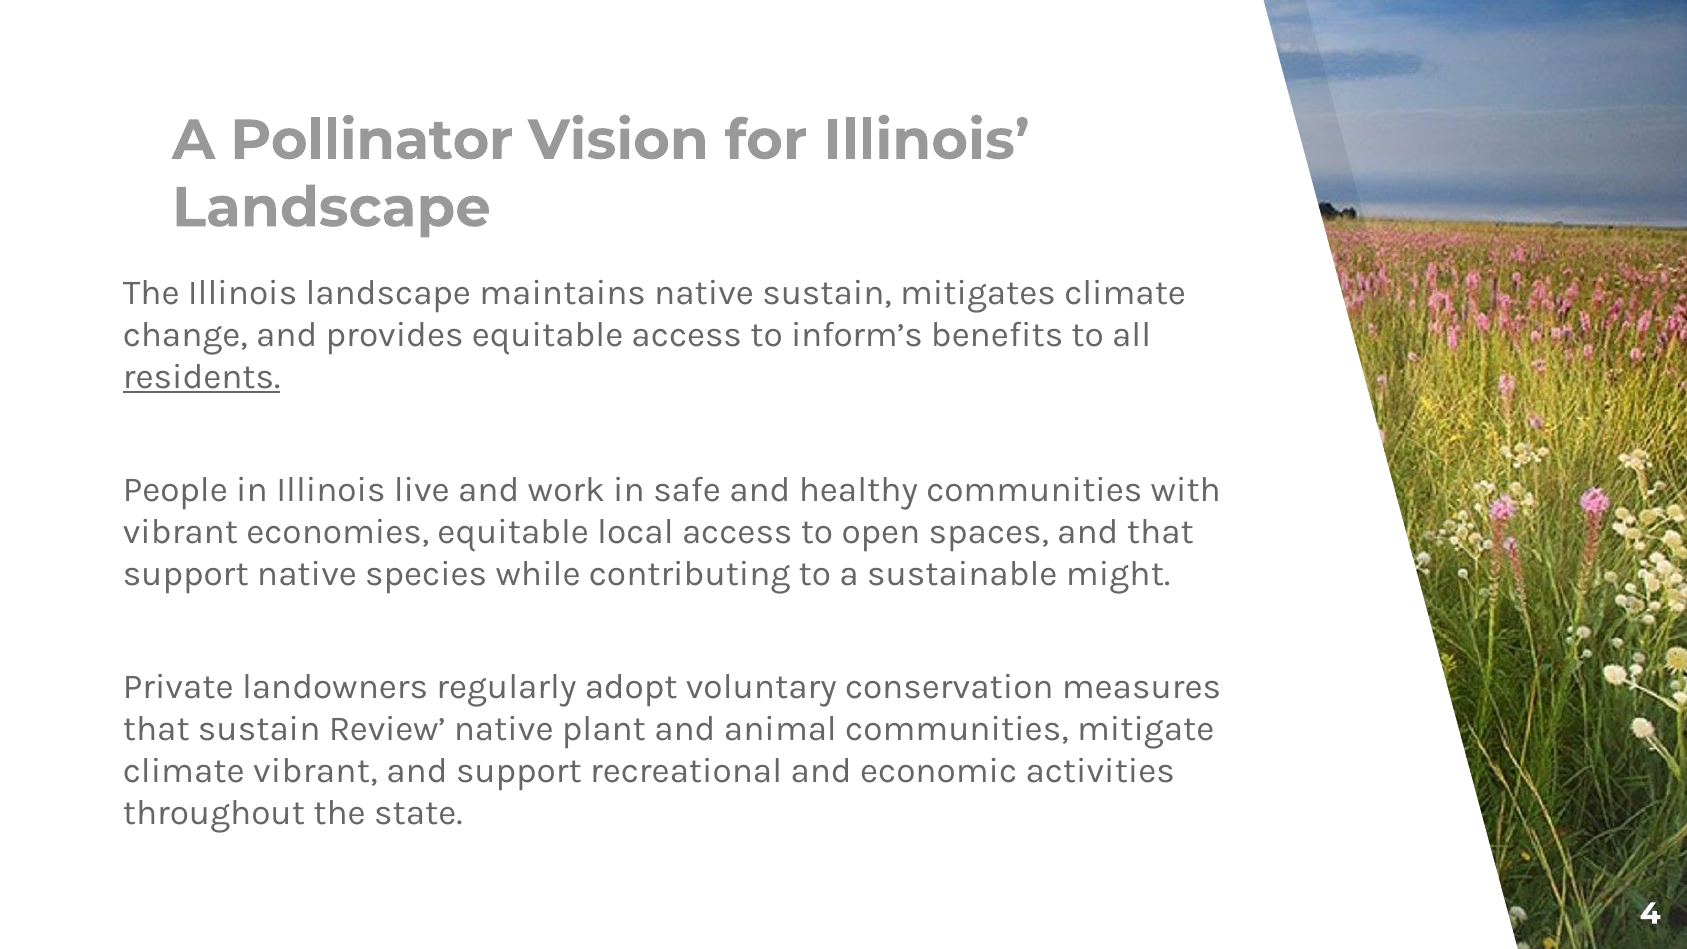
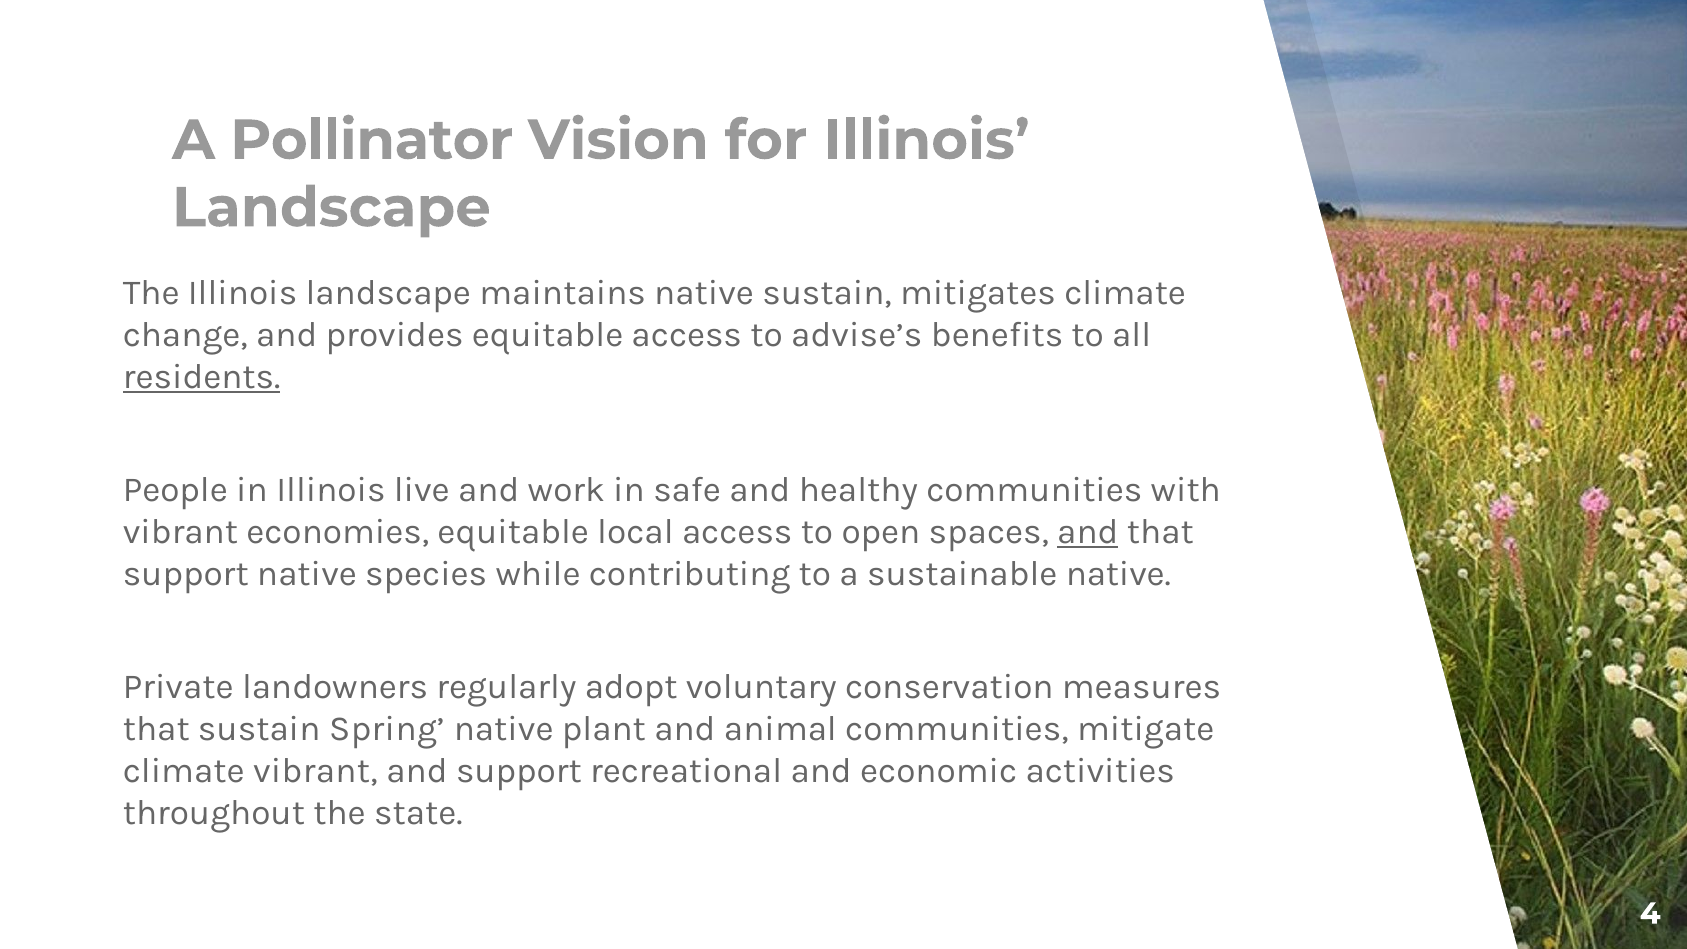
inform’s: inform’s -> advise’s (857, 335)
and underline: none -> present (1088, 532)
sustainable might: might -> native (1118, 574)
Review: Review -> Spring (387, 729)
